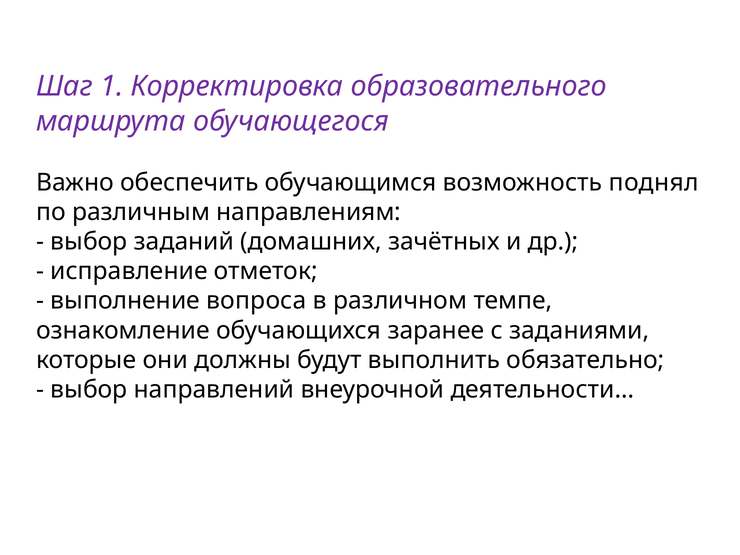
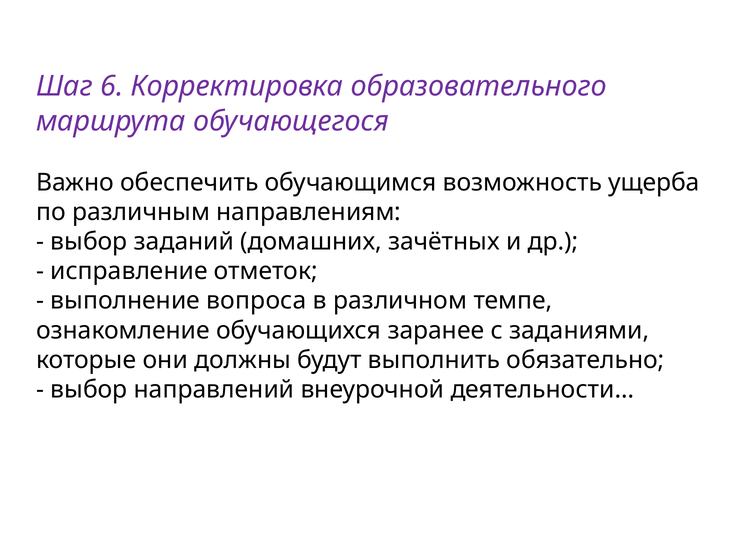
1: 1 -> 6 (112, 86)
поднял: поднял -> ущерба (654, 182)
